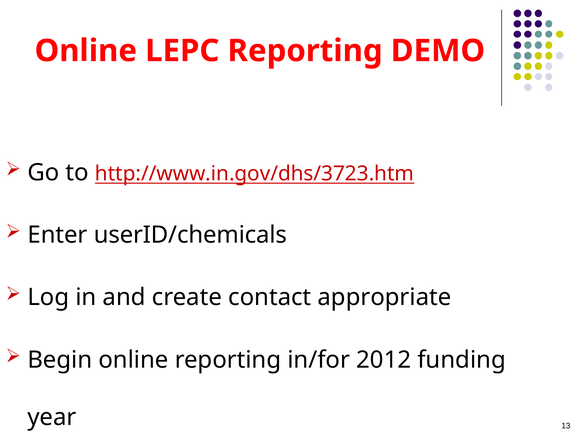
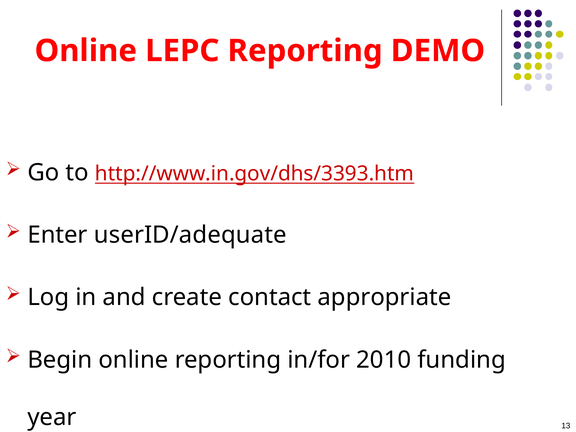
http://www.in.gov/dhs/3723.htm: http://www.in.gov/dhs/3723.htm -> http://www.in.gov/dhs/3393.htm (254, 174)
userID/chemicals: userID/chemicals -> userID/adequate (190, 235)
2012: 2012 -> 2010 (384, 360)
